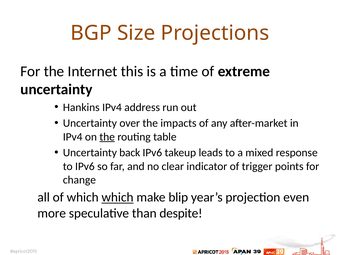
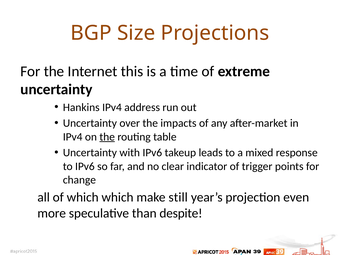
back: back -> with (130, 153)
which underline: present -> none (118, 197)
blip: blip -> still (178, 197)
